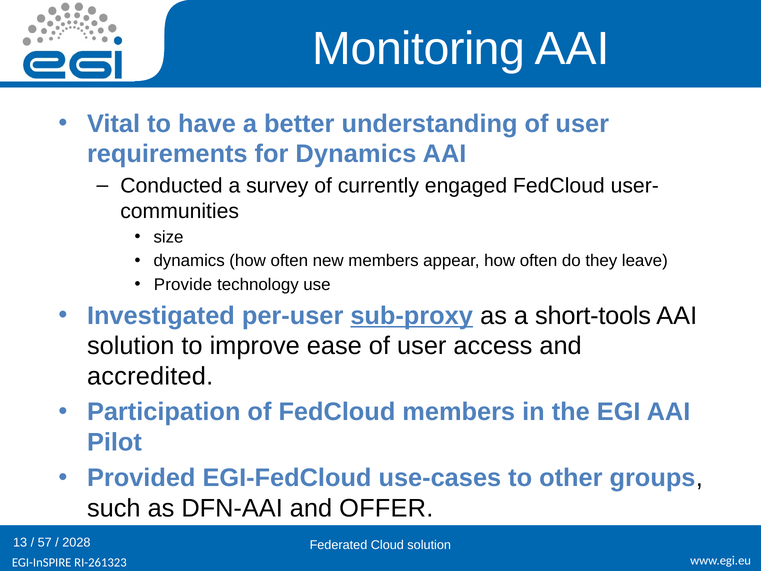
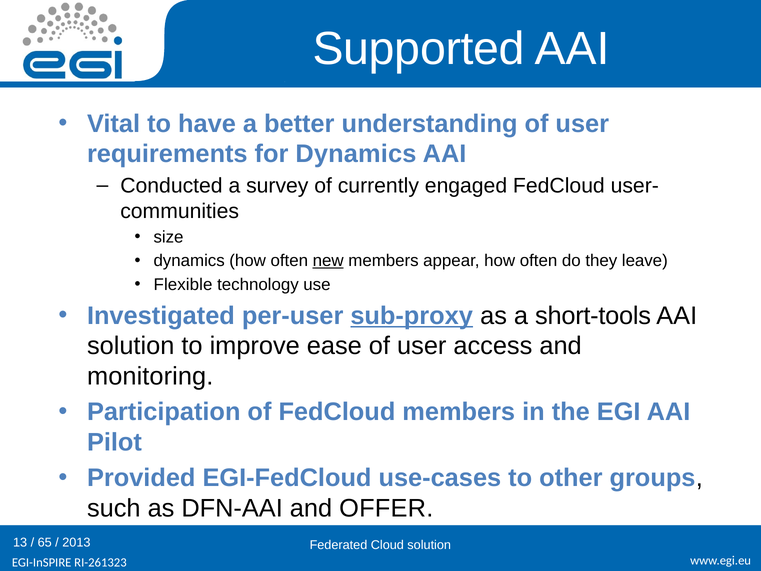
Monitoring: Monitoring -> Supported (419, 49)
new underline: none -> present (328, 261)
Provide: Provide -> Flexible (183, 284)
accredited: accredited -> monitoring (150, 376)
57: 57 -> 65 (45, 543)
2028: 2028 -> 2013 (76, 543)
